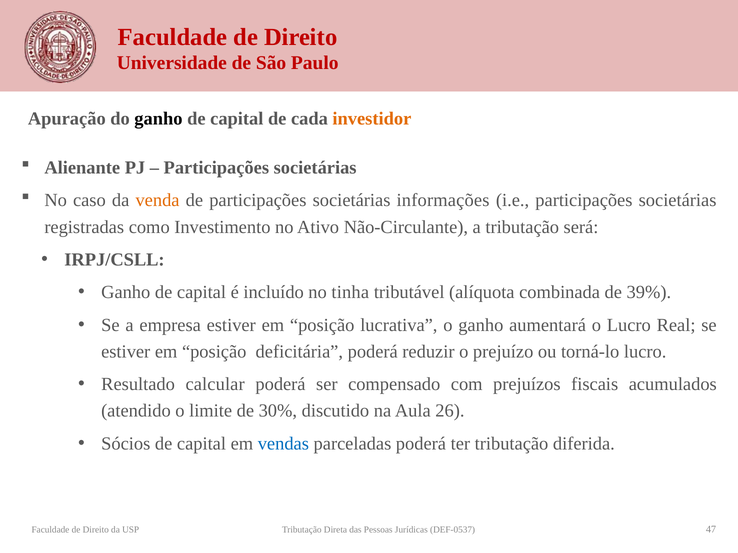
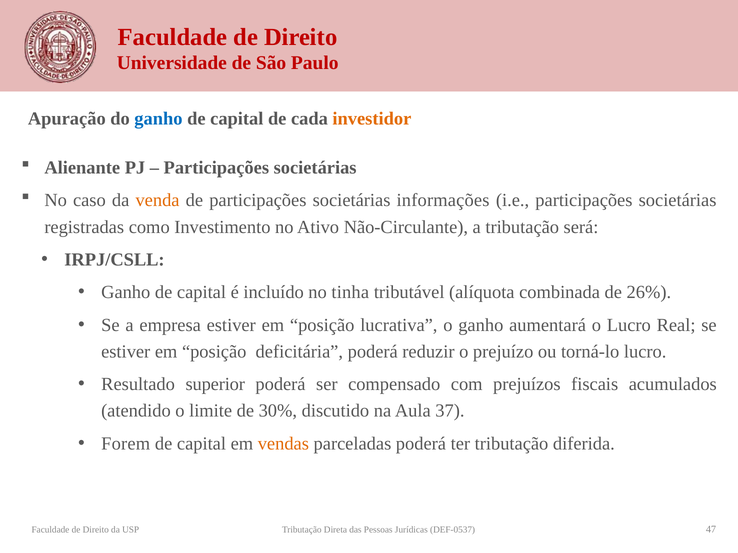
ganho colour: black -> blue (158, 119)
39%: 39% -> 26% (649, 293)
calcular: calcular -> superior (215, 385)
26: 26 -> 37 (450, 411)
Sócios: Sócios -> Forem (126, 444)
vendas colour: blue -> orange (283, 444)
